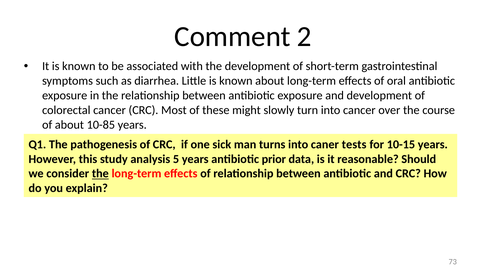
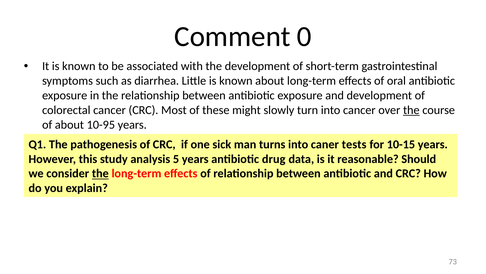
2: 2 -> 0 (304, 36)
the underline: none -> present (411, 110)
10-85: 10-85 -> 10-95 (101, 124)
prior: prior -> drug (274, 159)
